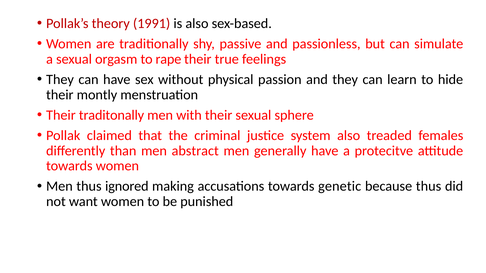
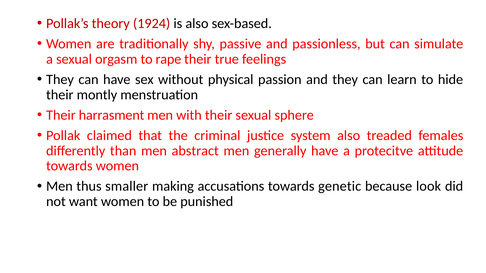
1991: 1991 -> 1924 (152, 23)
traditonally: traditonally -> harrasment (112, 115)
ignored: ignored -> smaller (127, 187)
because thus: thus -> look (429, 187)
